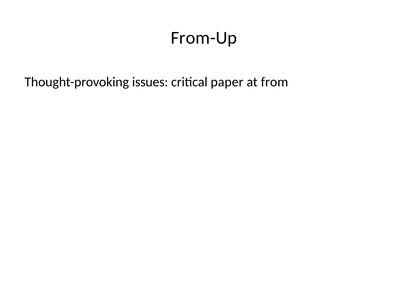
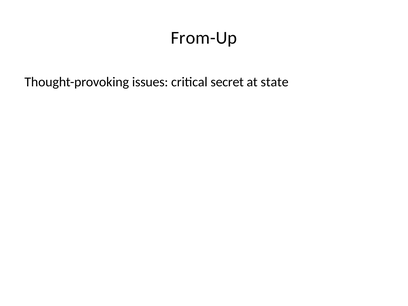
paper: paper -> secret (227, 82)
from: from -> state (275, 82)
